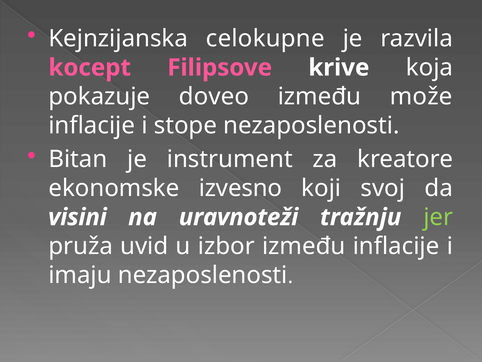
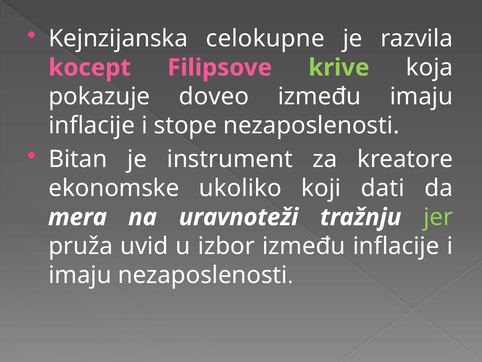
krive colour: white -> light green (339, 68)
između može: može -> imaju (421, 96)
izvesno: izvesno -> ukoliko (240, 188)
svoj: svoj -> dati (383, 188)
visini: visini -> mera (77, 217)
